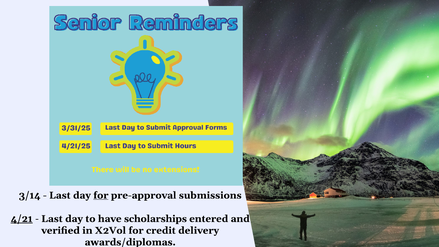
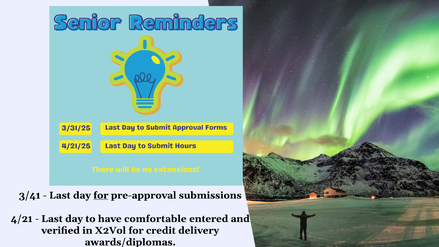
3/14: 3/14 -> 3/41 (30, 195)
4/21 underline: present -> none (22, 219)
scholarships: scholarships -> comfortable (155, 219)
